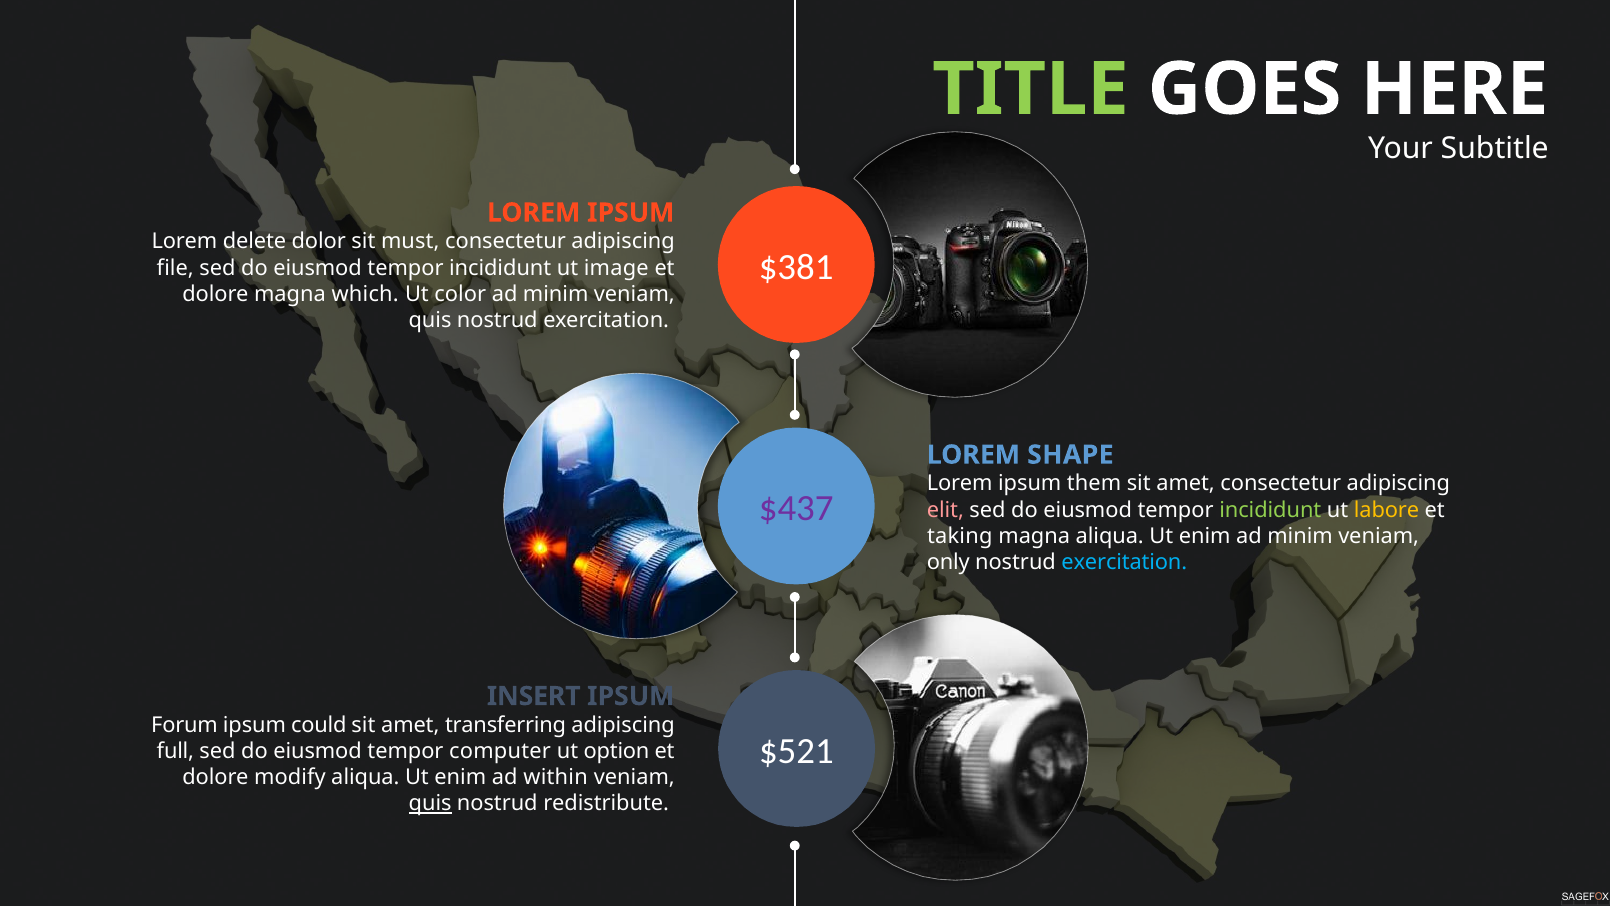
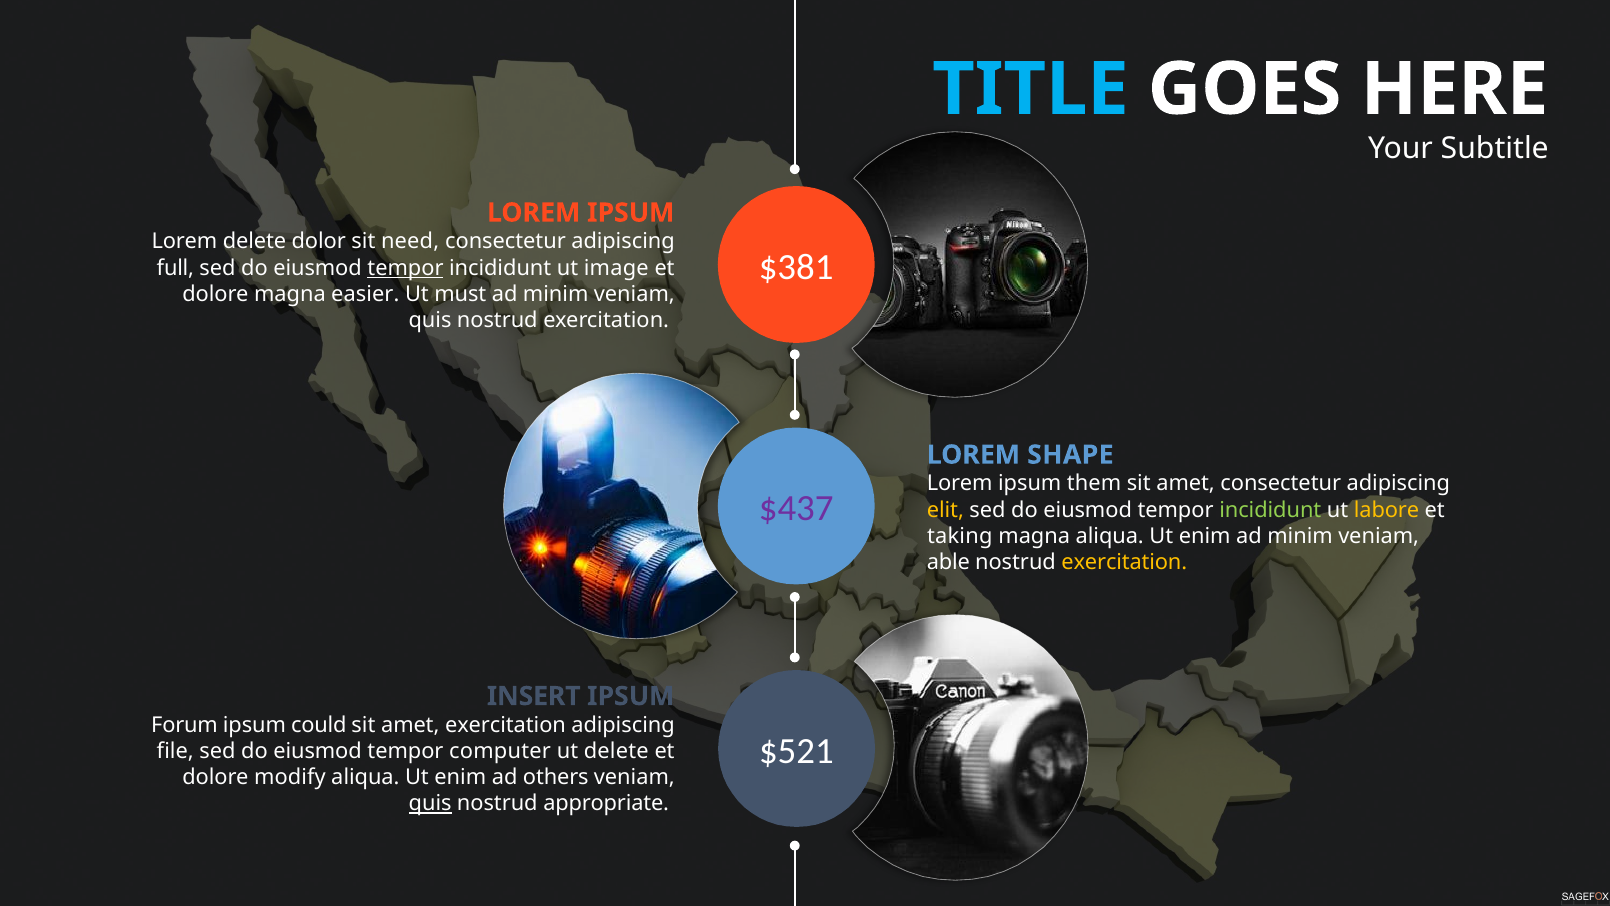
TITLE colour: light green -> light blue (1030, 89)
must: must -> need (410, 242)
file: file -> full (175, 268)
tempor underline: none -> present (405, 268)
which: which -> easier (365, 294)
color: color -> must (460, 294)
elit colour: pink -> yellow (945, 510)
only: only -> able (948, 562)
exercitation colour: light blue -> yellow (1124, 562)
amet transferring: transferring -> exercitation (505, 725)
full: full -> file (175, 751)
ut option: option -> delete (616, 751)
within: within -> others (556, 777)
redistribute: redistribute -> appropriate (606, 803)
